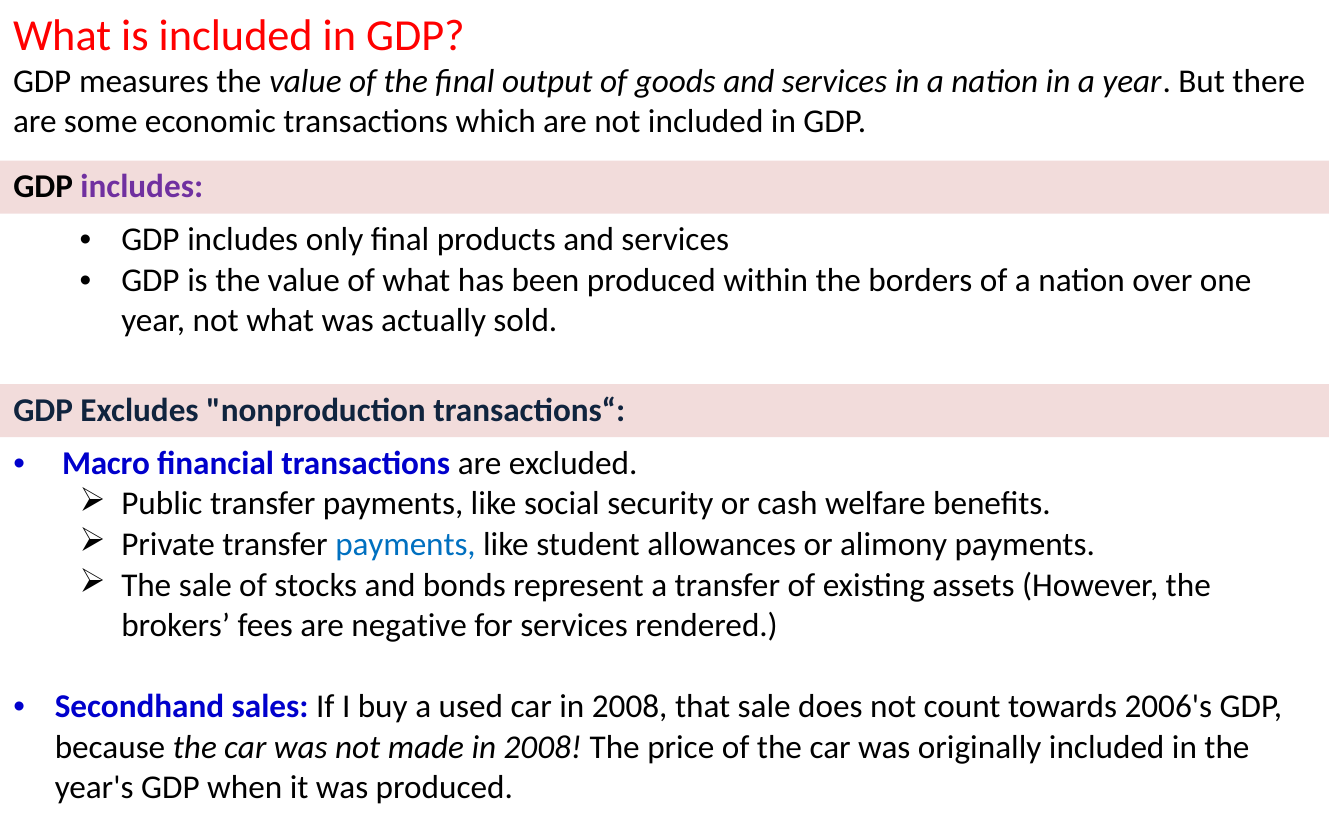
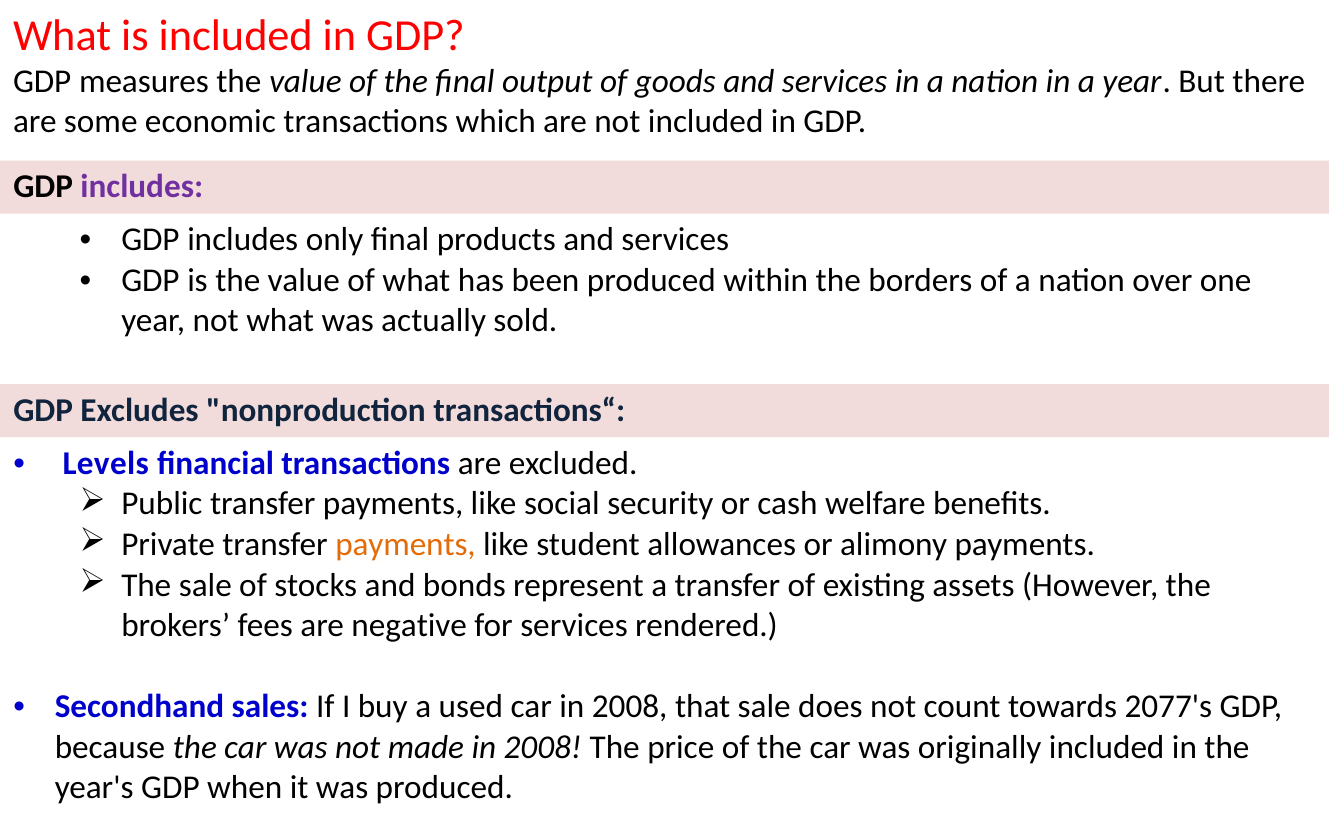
Macro: Macro -> Levels (106, 463)
payments colour: blue -> orange (405, 544)
2006's: 2006's -> 2077's (1168, 706)
